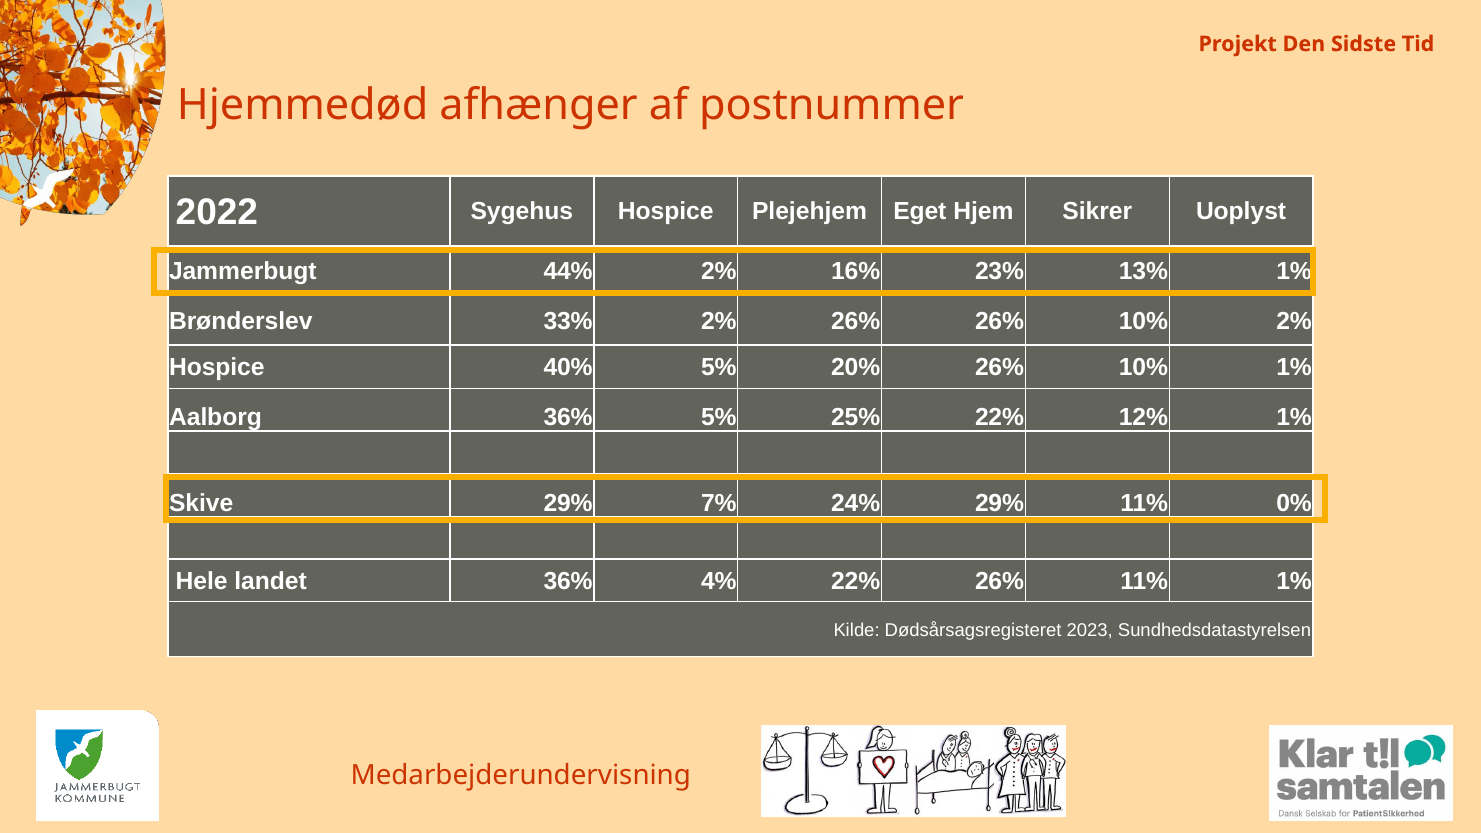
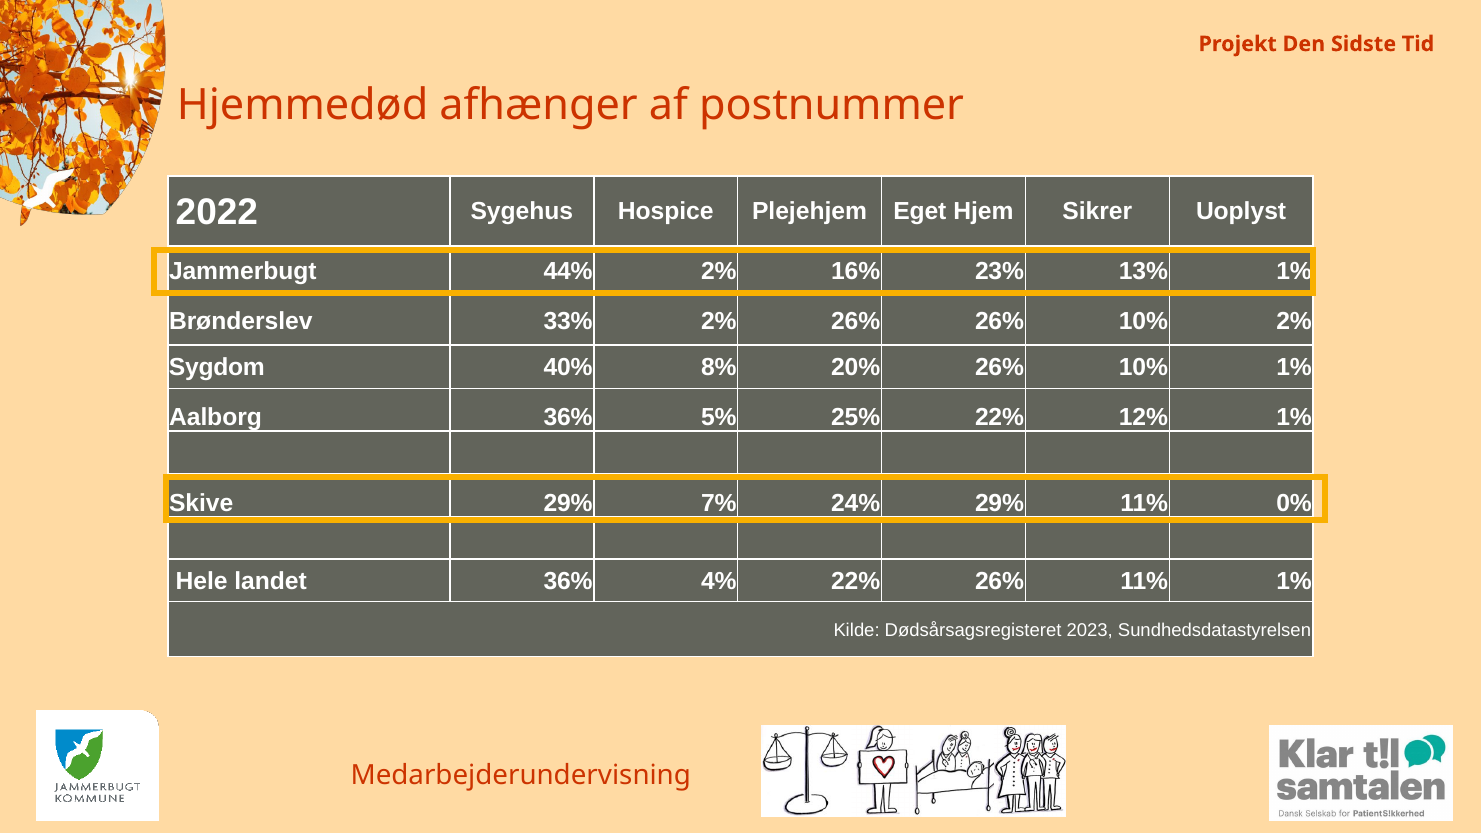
Hospice: Hospice -> Sygdom (217, 368)
40% 5%: 5% -> 8% (719, 368)
